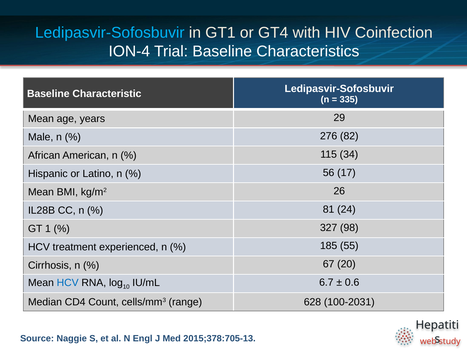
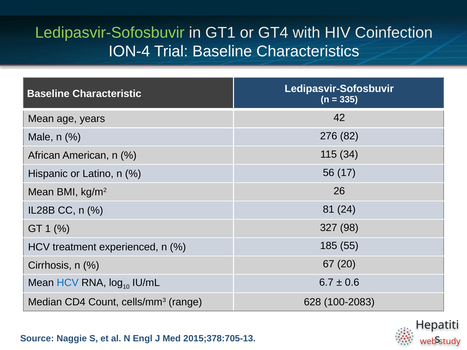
Ledipasvir-Sofosbuvir colour: light blue -> light green (110, 33)
29: 29 -> 42 (339, 118)
100-2031: 100-2031 -> 100-2083 (349, 302)
